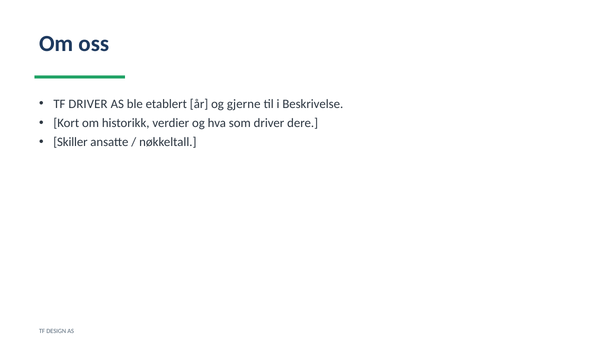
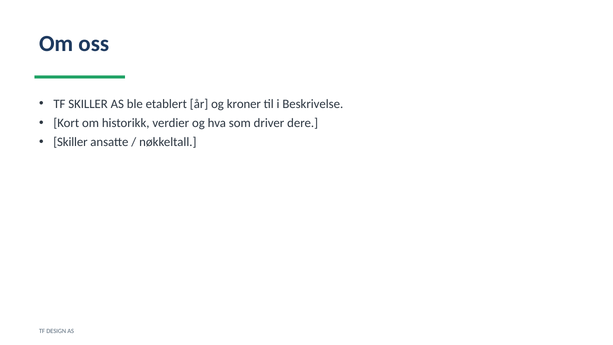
TF DRIVER: DRIVER -> SKILLER (88, 104)
gjerne: gjerne -> kroner (244, 104)
